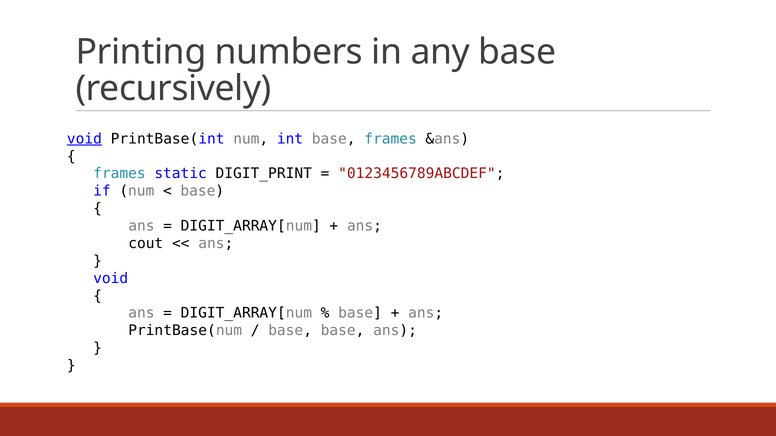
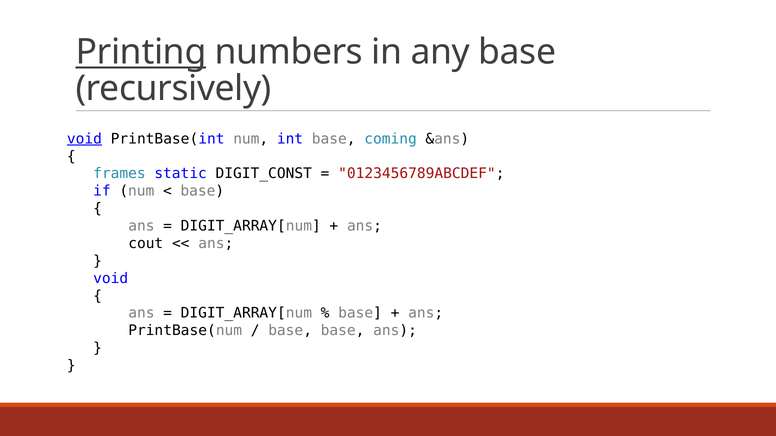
Printing underline: none -> present (141, 52)
base frames: frames -> coming (391, 139)
DIGIT_PRINT: DIGIT_PRINT -> DIGIT_CONST (264, 174)
